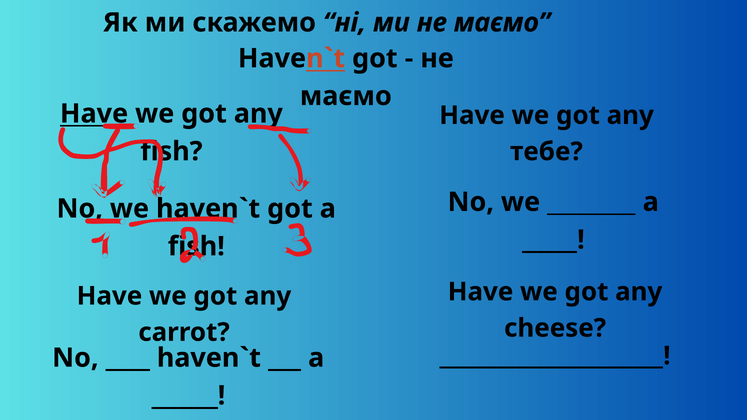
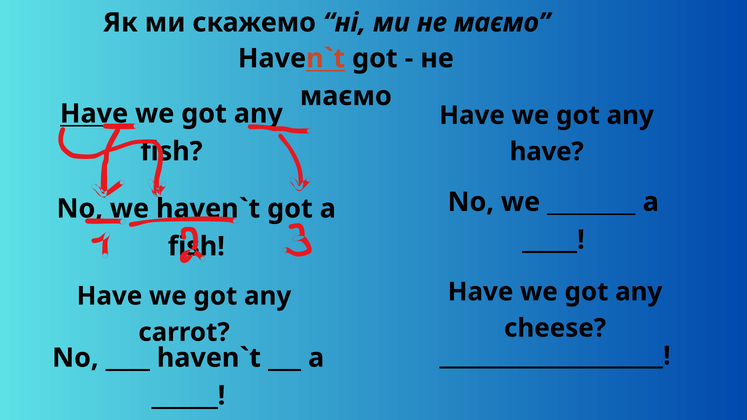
тебе: тебе -> have (547, 152)
